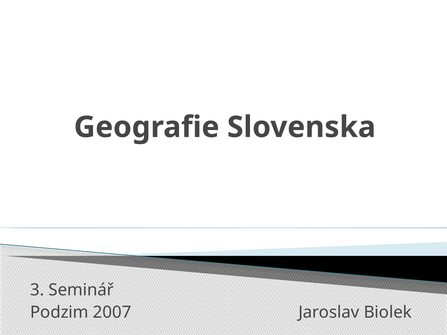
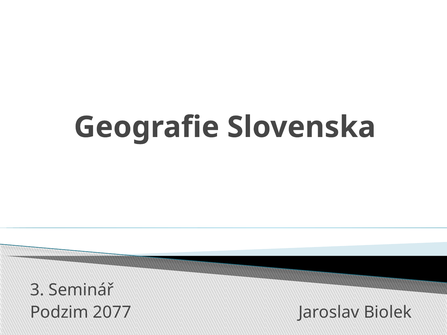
2007: 2007 -> 2077 (112, 313)
